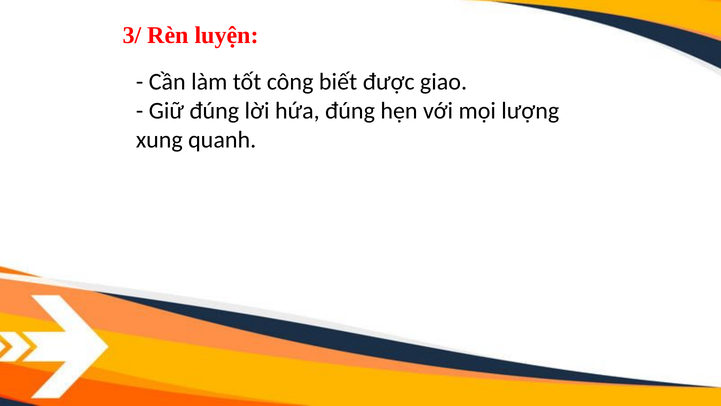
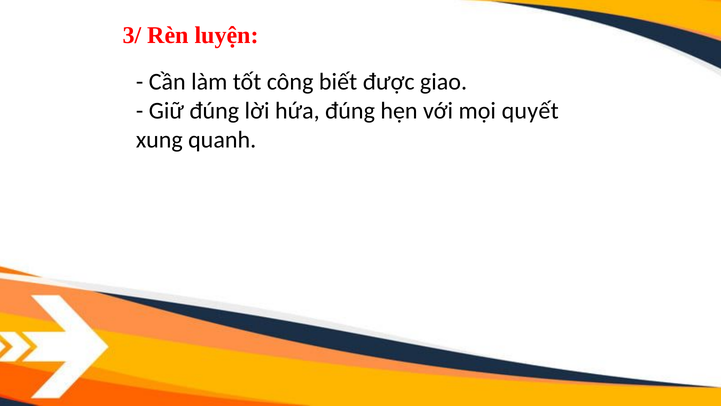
lượng: lượng -> quyết (530, 111)
